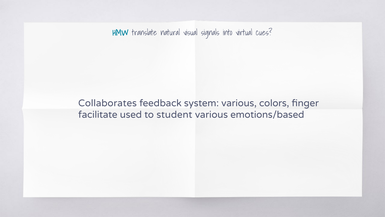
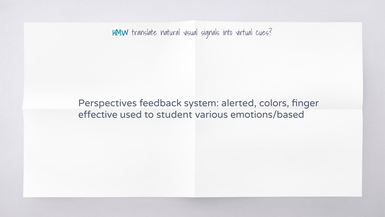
Collaborates: Collaborates -> Perspectives (108, 103)
system various: various -> alerted (239, 103)
facilitate: facilitate -> effective (98, 115)
